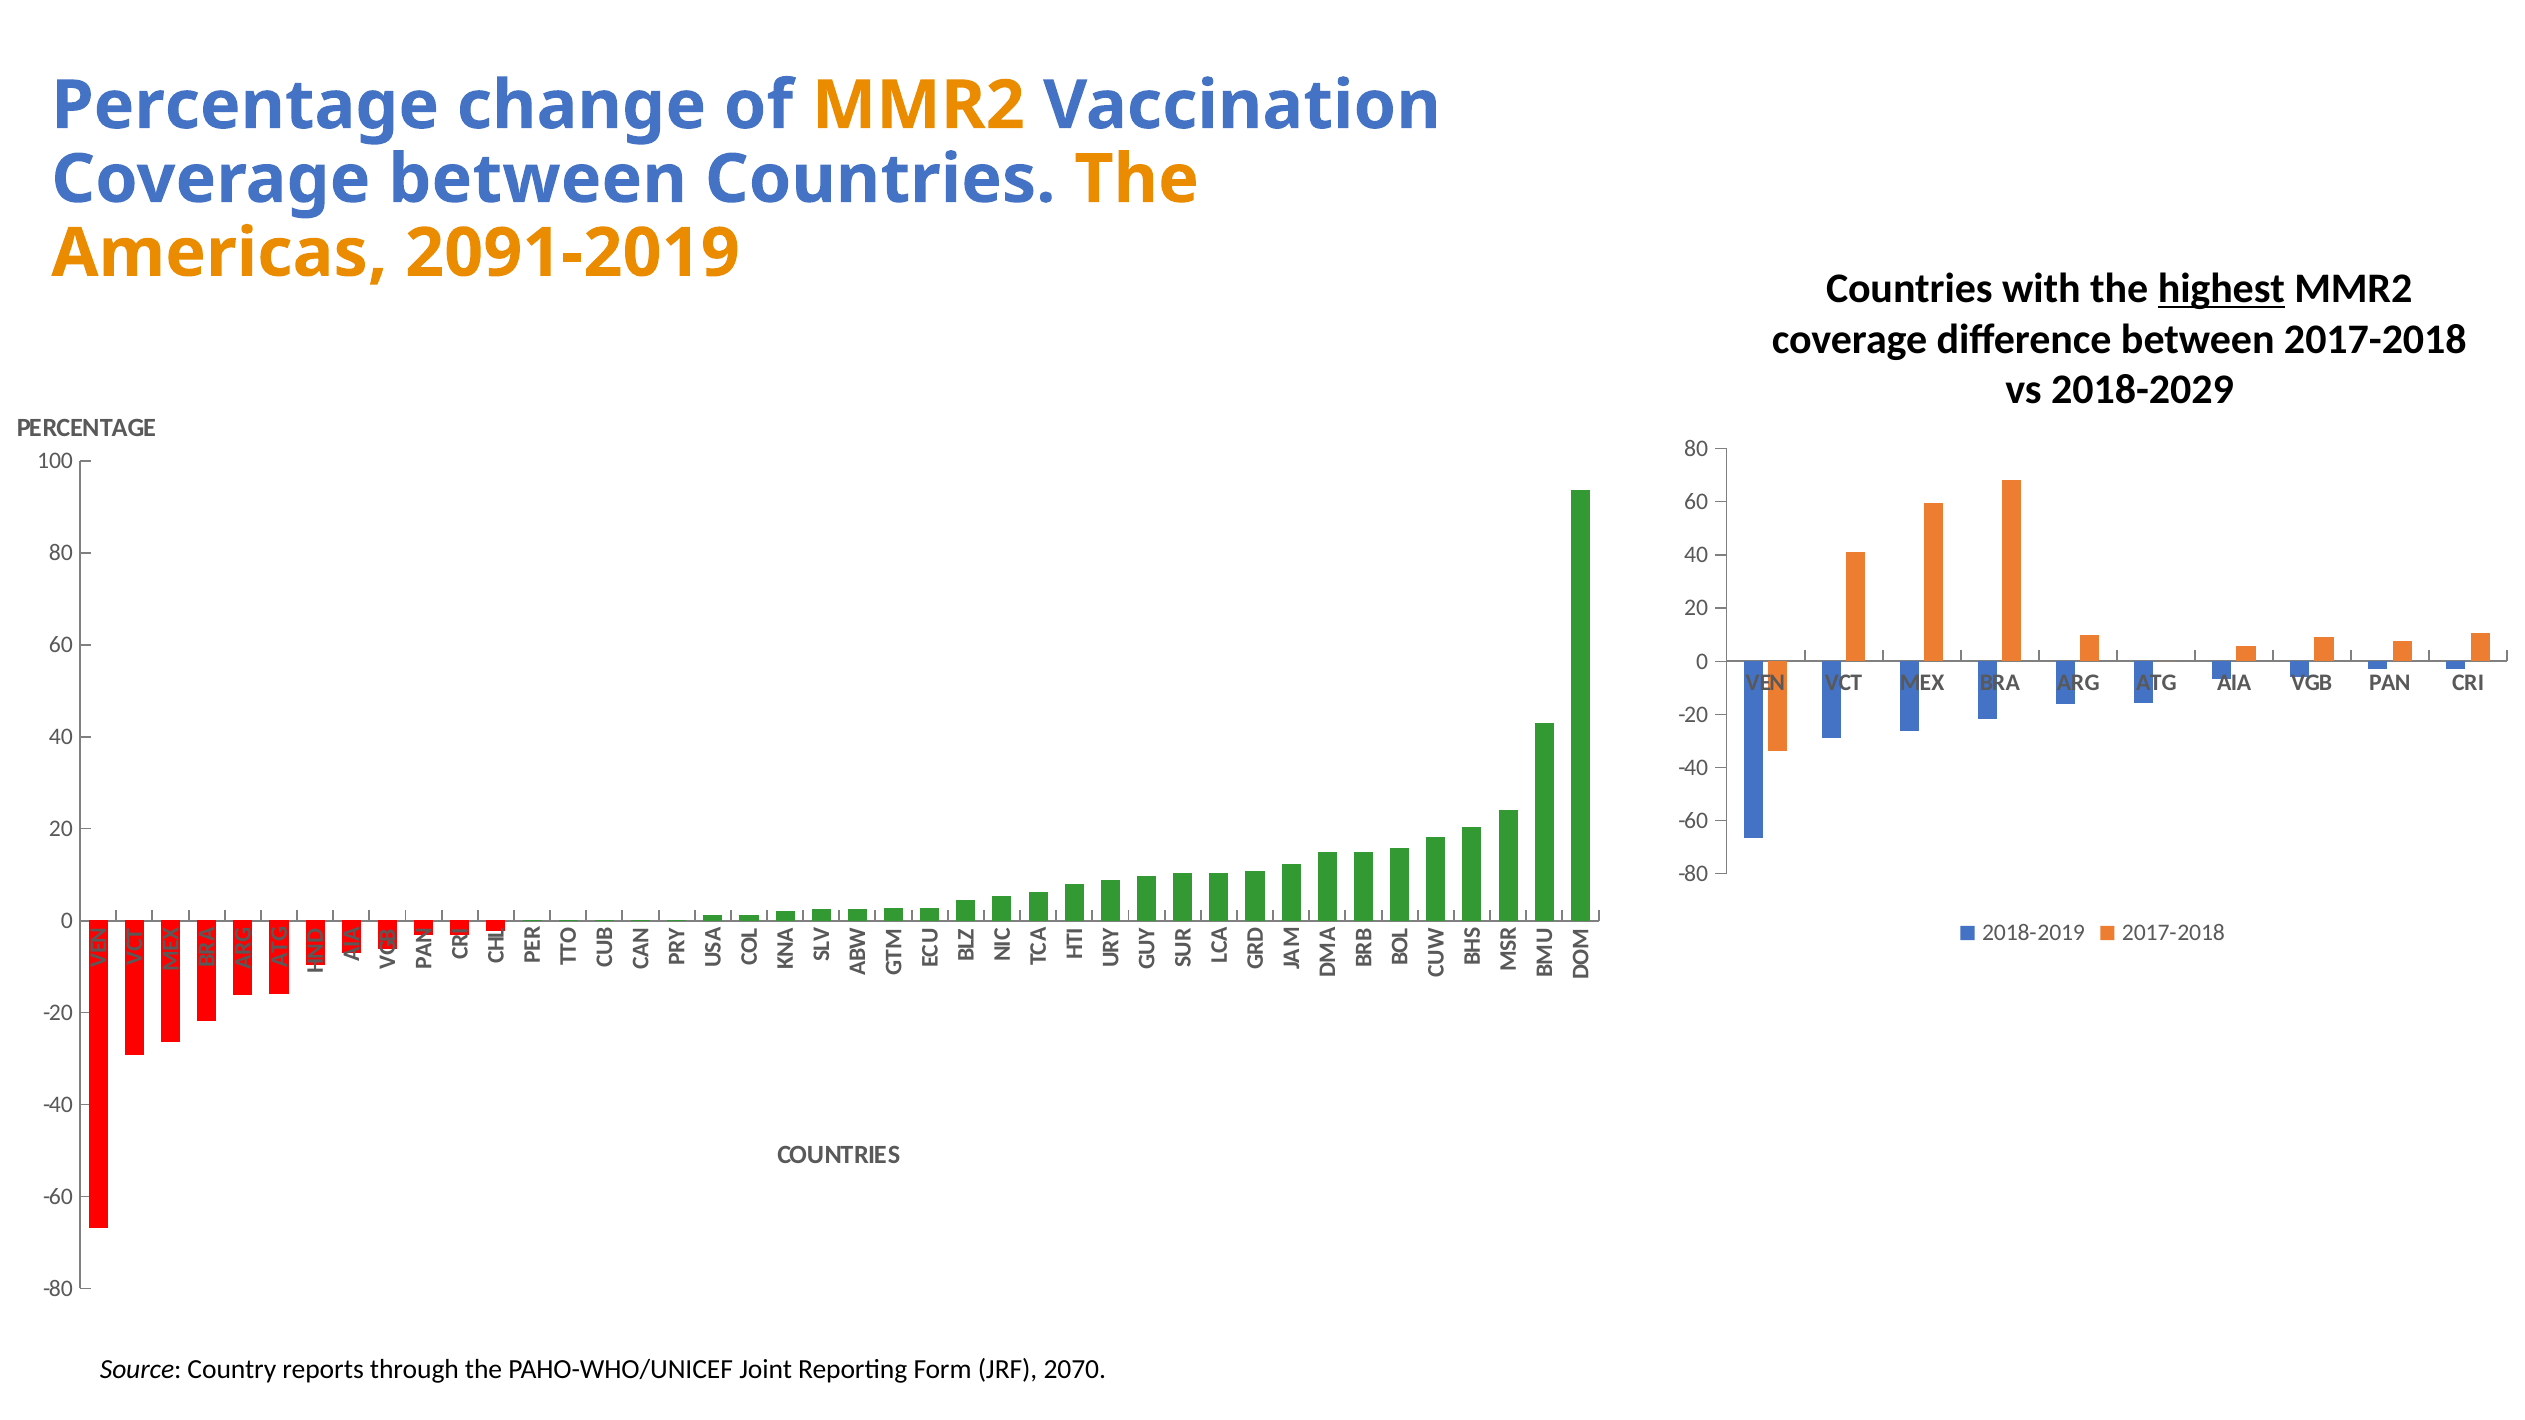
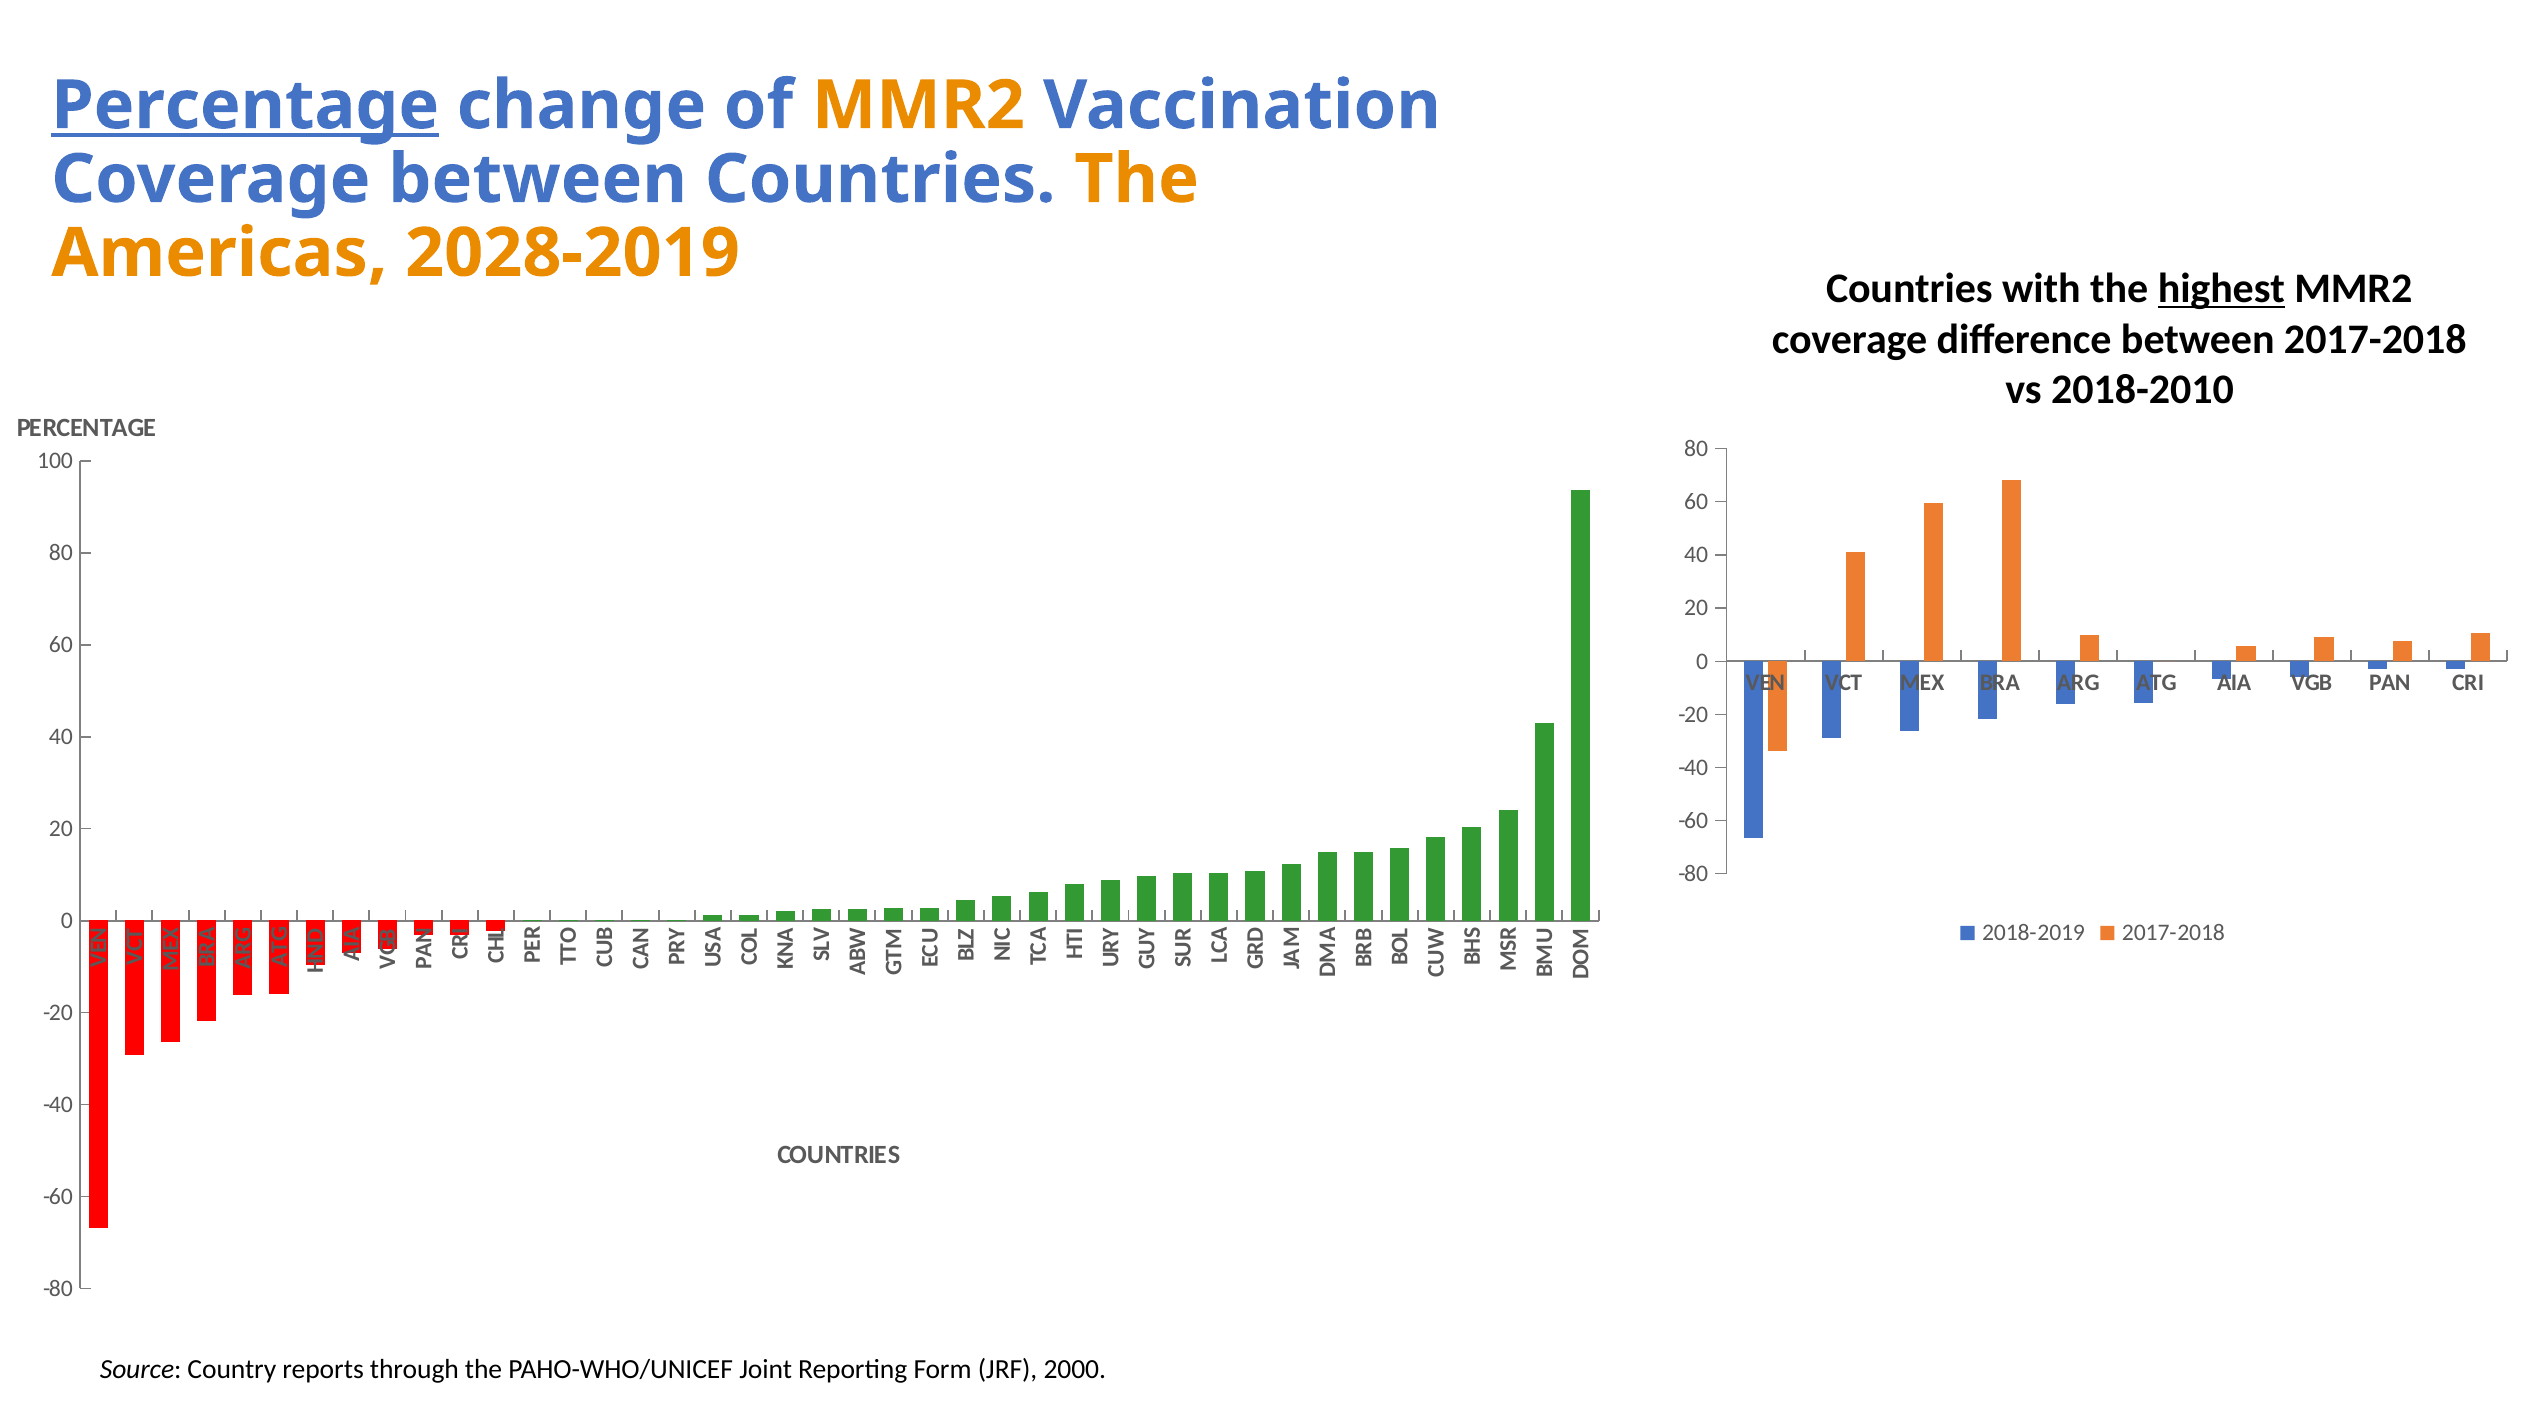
Percentage underline: none -> present (245, 106)
2091-2019: 2091-2019 -> 2028-2019 (572, 253)
2018-2029: 2018-2029 -> 2018-2010 (2142, 390)
2070: 2070 -> 2000 (1075, 1370)
